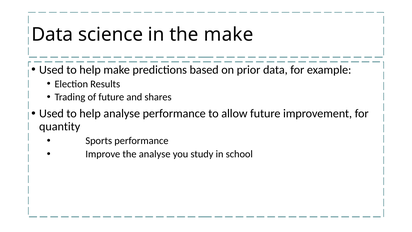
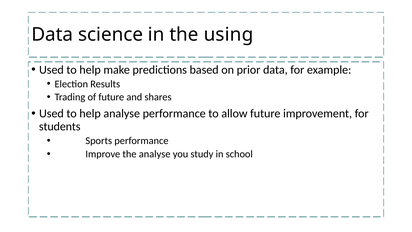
the make: make -> using (229, 35)
quantity: quantity -> students (60, 126)
